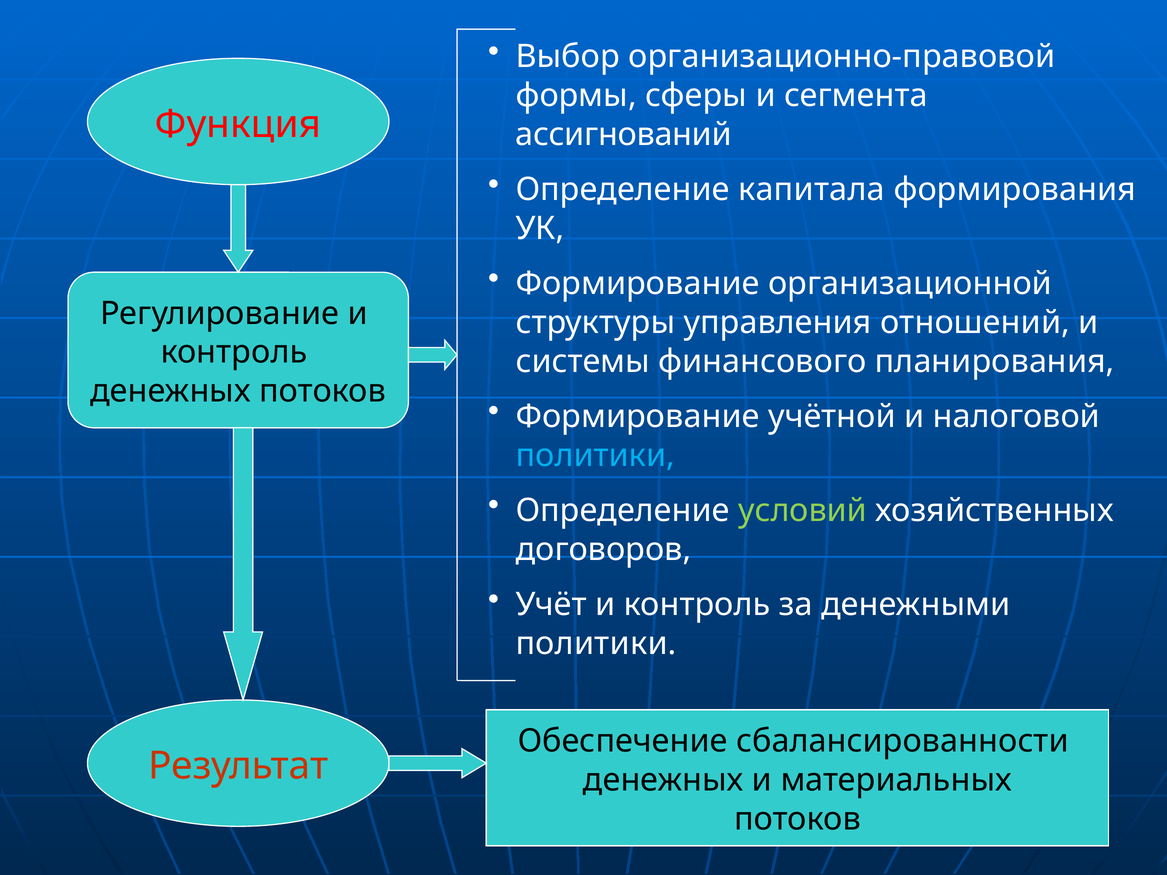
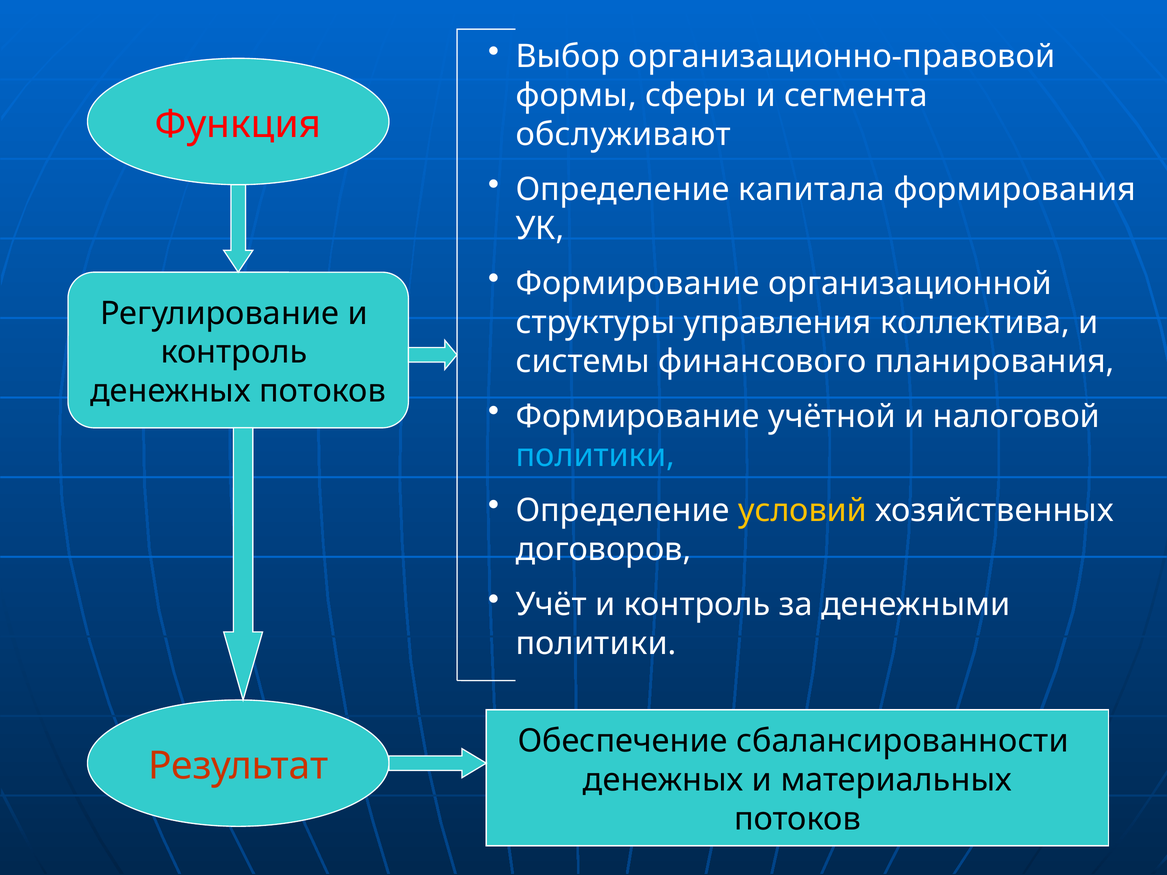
ассигнований: ассигнований -> обслуживают (623, 134)
отношений: отношений -> коллектива (975, 323)
условий colour: light green -> yellow (803, 511)
